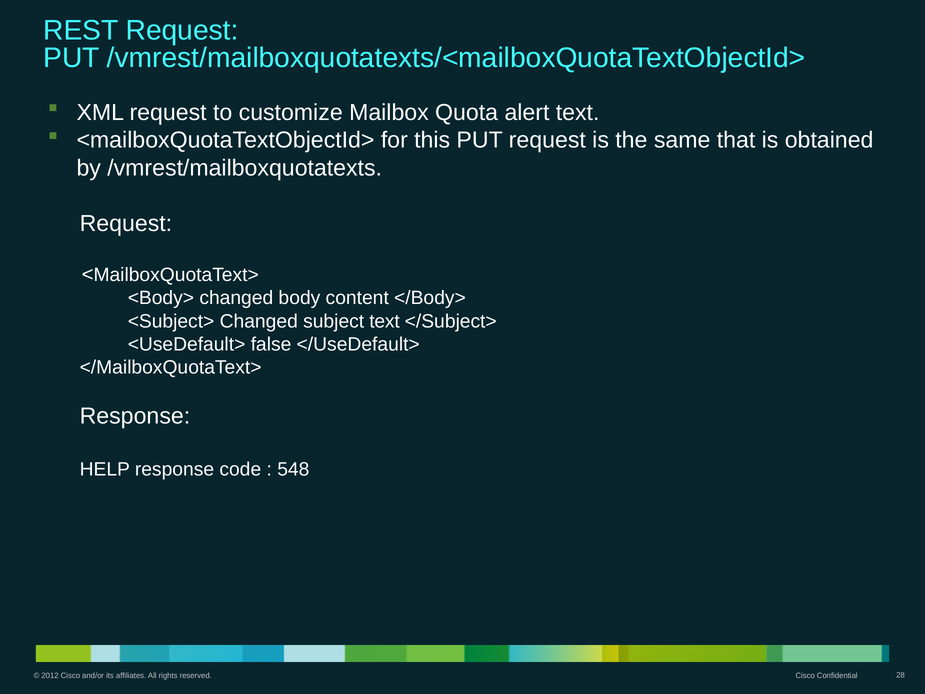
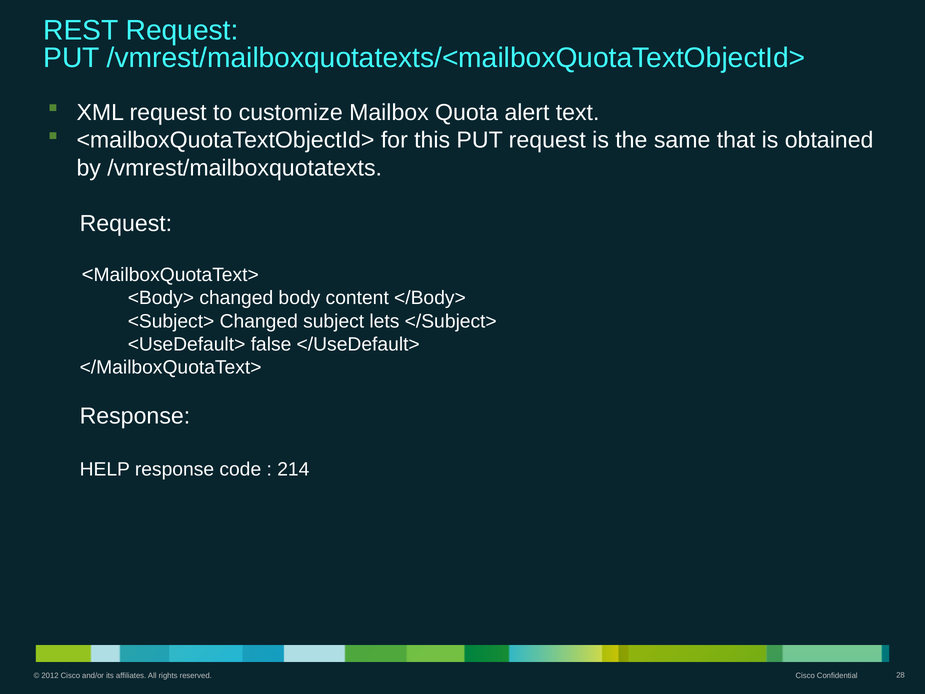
subject text: text -> lets (384, 321)
548: 548 -> 214 (293, 469)
